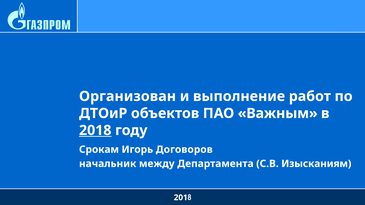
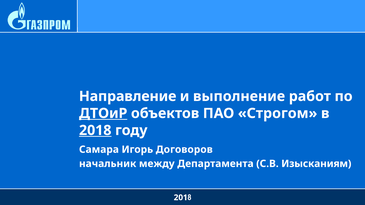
Организован: Организован -> Направление (128, 96)
ДТОиР underline: none -> present (103, 114)
Важным: Важным -> Строгом (278, 114)
Срокам: Срокам -> Самара (99, 150)
